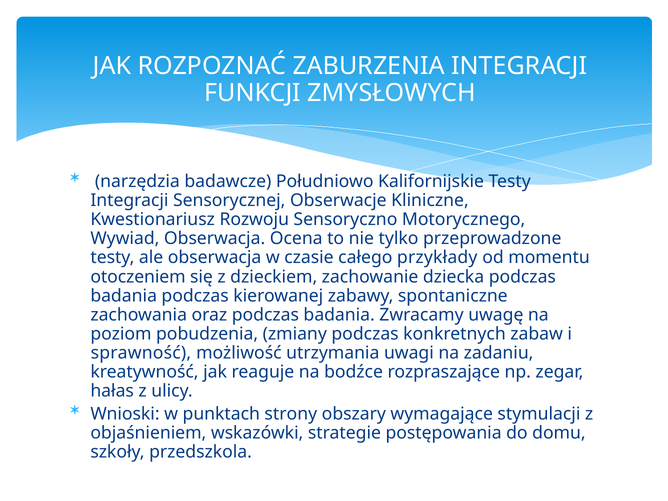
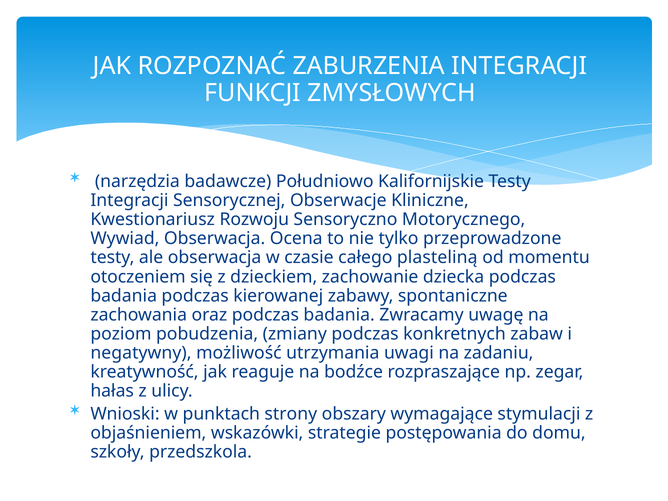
przykłady: przykłady -> plasteliną (437, 258)
sprawność: sprawność -> negatywny (141, 353)
